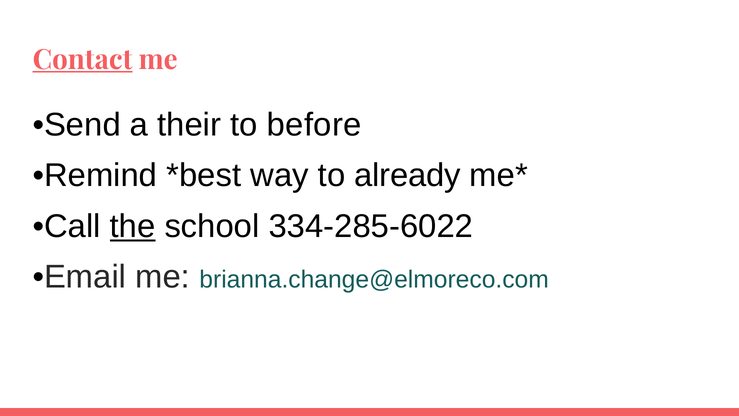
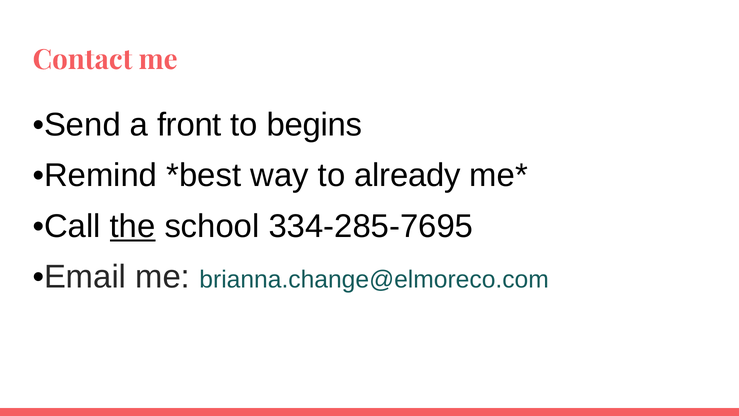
Contact underline: present -> none (82, 60)
their: their -> front (189, 125)
before: before -> begins (315, 125)
334-285-6022: 334-285-6022 -> 334-285-7695 (371, 226)
